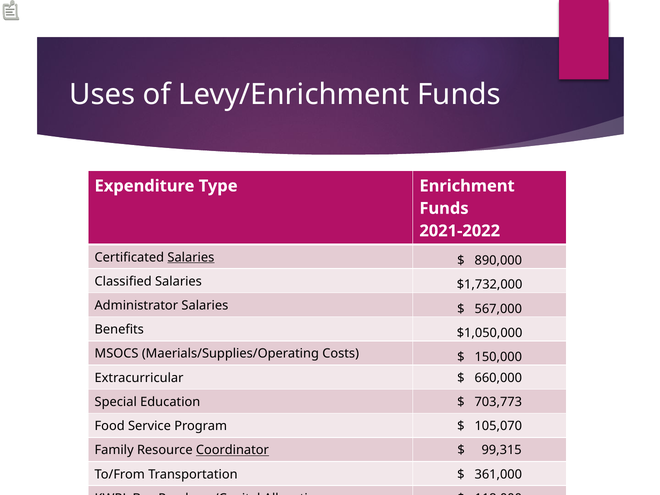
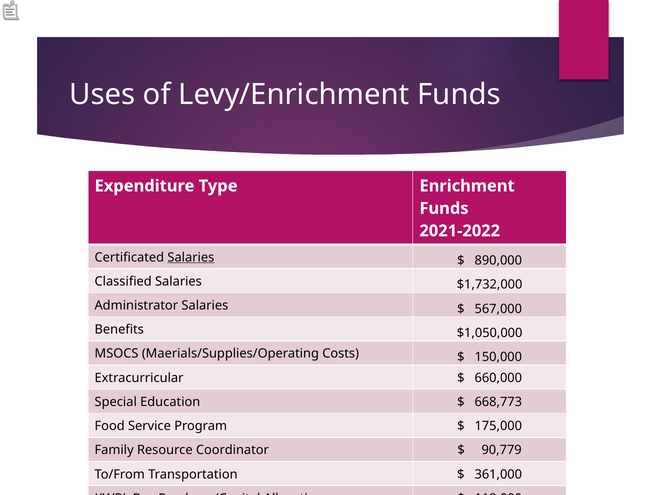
703,773: 703,773 -> 668,773 (498, 402)
105,070: 105,070 -> 175,000 (498, 426)
Coordinator underline: present -> none (232, 450)
99,315: 99,315 -> 90,779 (502, 450)
